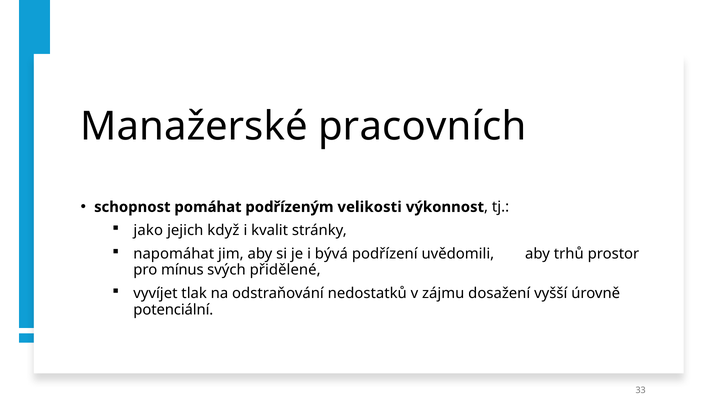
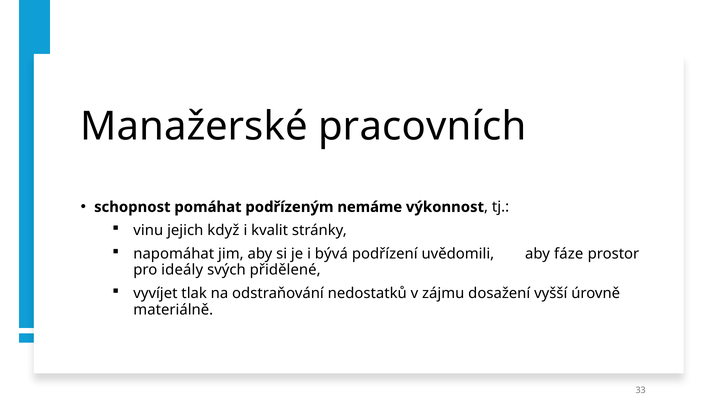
velikosti: velikosti -> nemáme (370, 207)
jako: jako -> vinu (148, 231)
trhů: trhů -> fáze (569, 254)
mínus: mínus -> ideály (182, 270)
potenciální: potenciální -> materiálně (173, 310)
